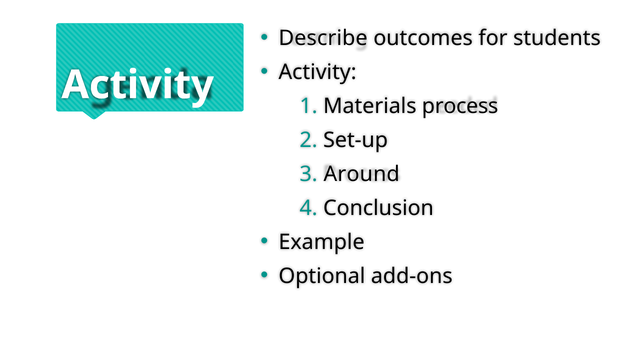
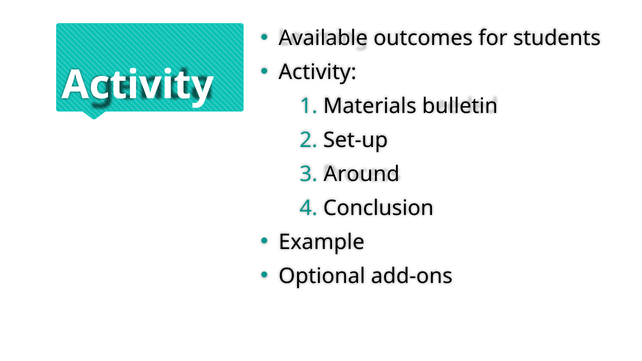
Describe: Describe -> Available (323, 38)
process: process -> bulletin (460, 106)
